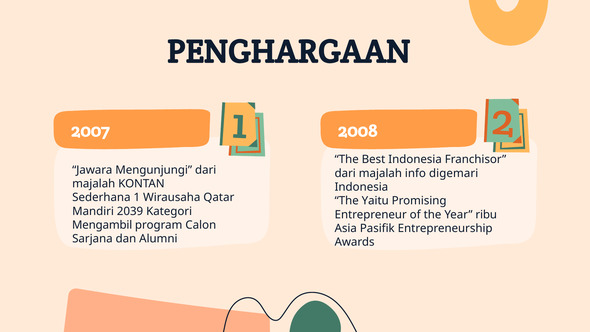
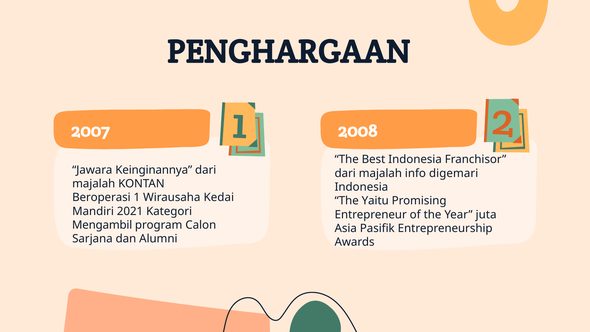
Mengunjungi: Mengunjungi -> Keinginannya (154, 170)
Sederhana: Sederhana -> Beroperasi (101, 197)
Qatar: Qatar -> Kedai (219, 197)
2039: 2039 -> 2021 (130, 211)
ribu: ribu -> juta (486, 215)
